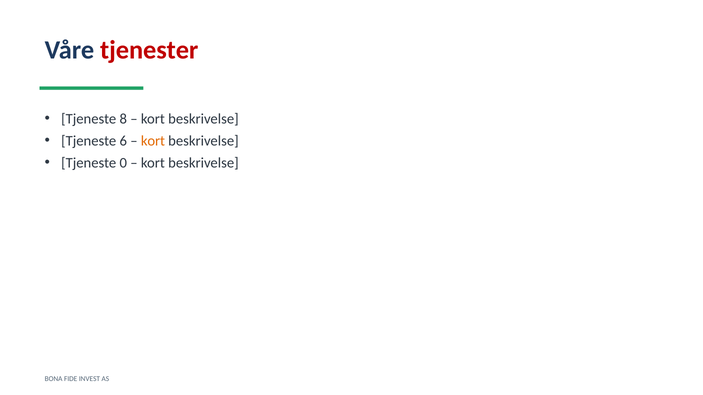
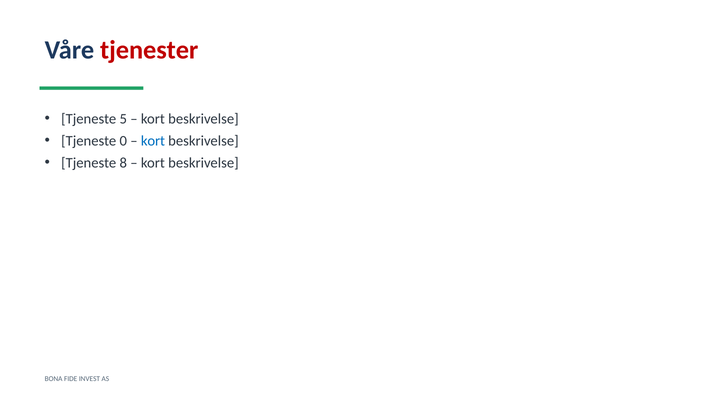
8: 8 -> 5 (123, 119)
6: 6 -> 0 (123, 141)
kort colour: orange -> blue (153, 141)
0: 0 -> 8 (123, 163)
